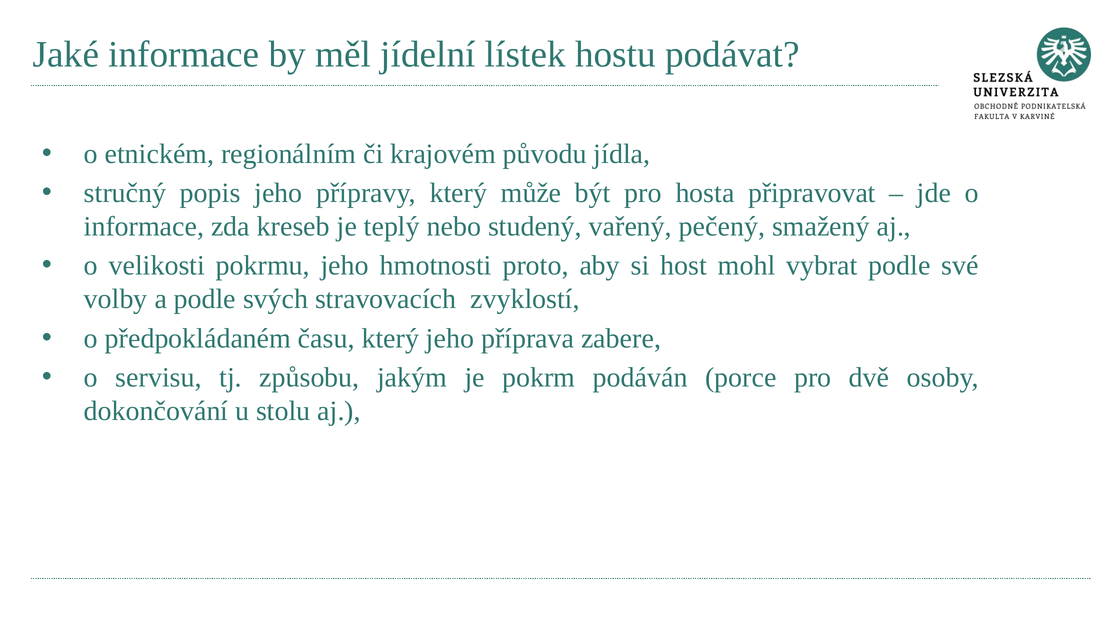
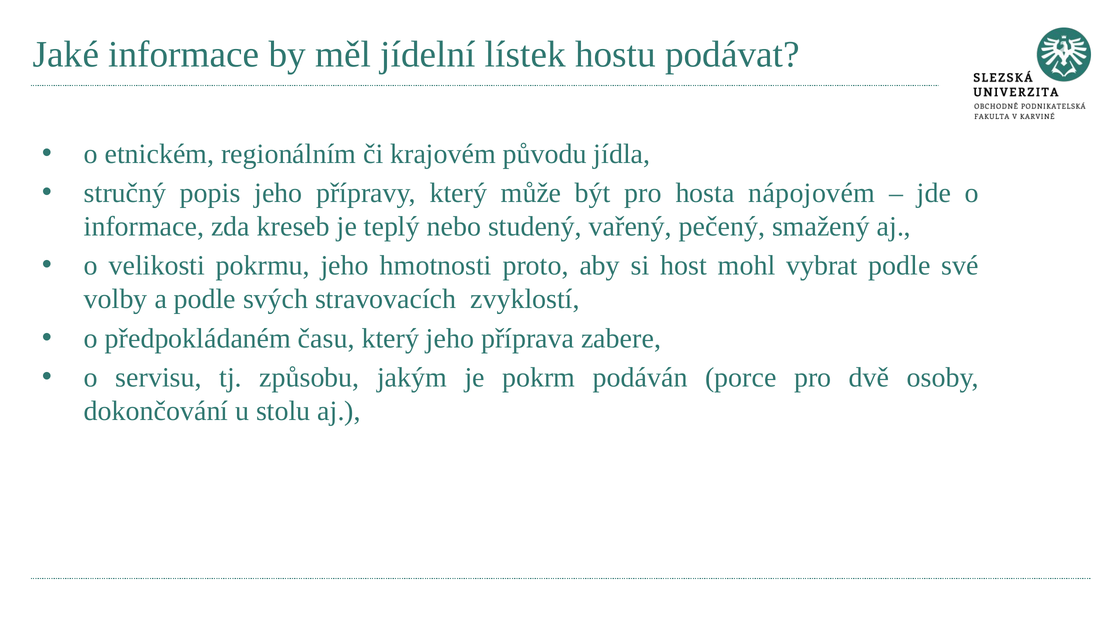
připravovat: připravovat -> nápojovém (812, 193)
